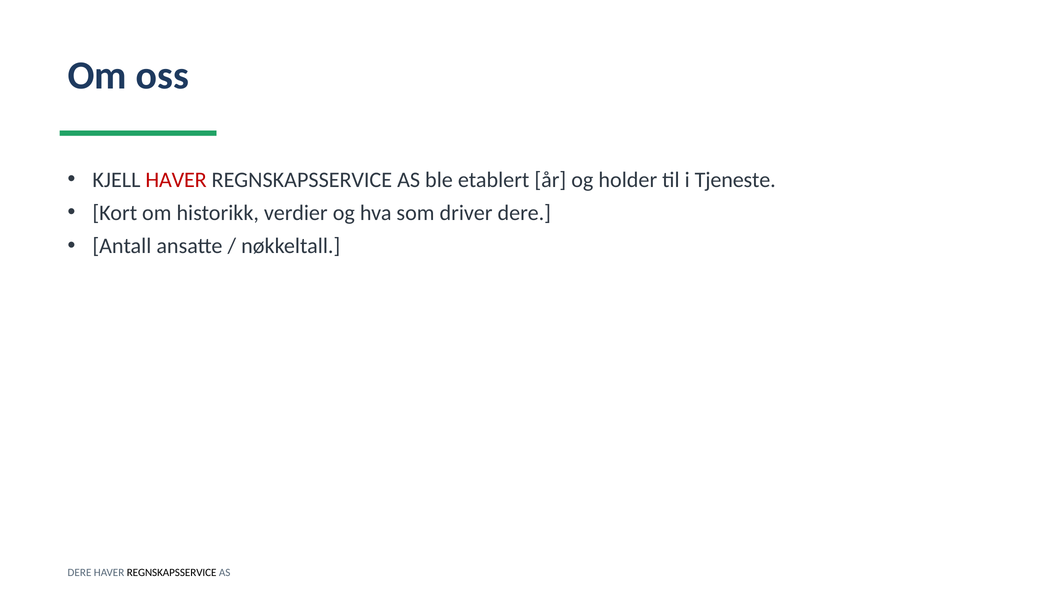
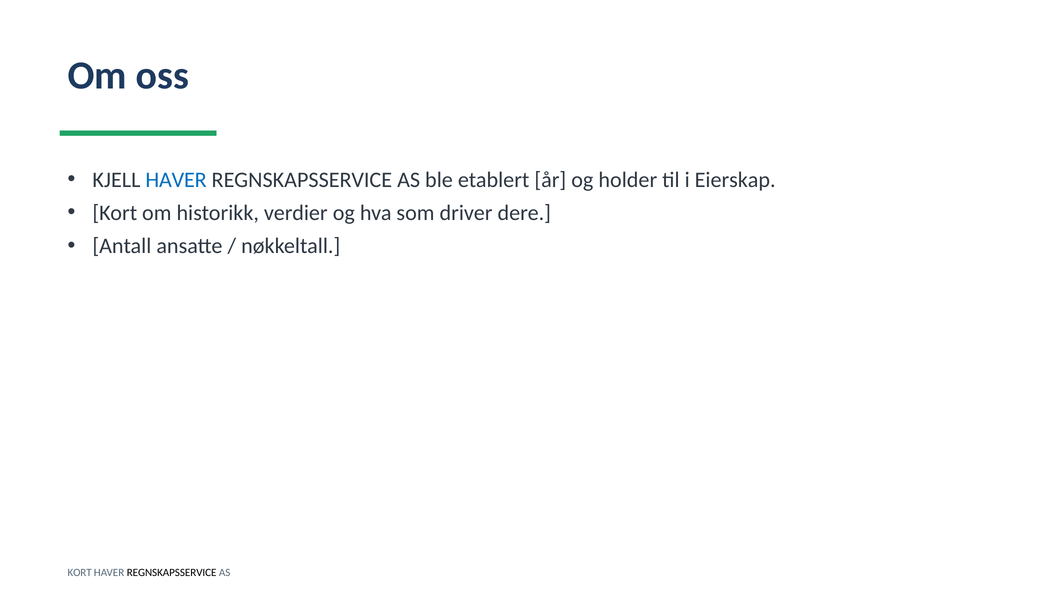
HAVER colour: red -> blue (176, 180)
Tjeneste: Tjeneste -> Eierskap (735, 180)
DERE: DERE -> KORT (80, 573)
